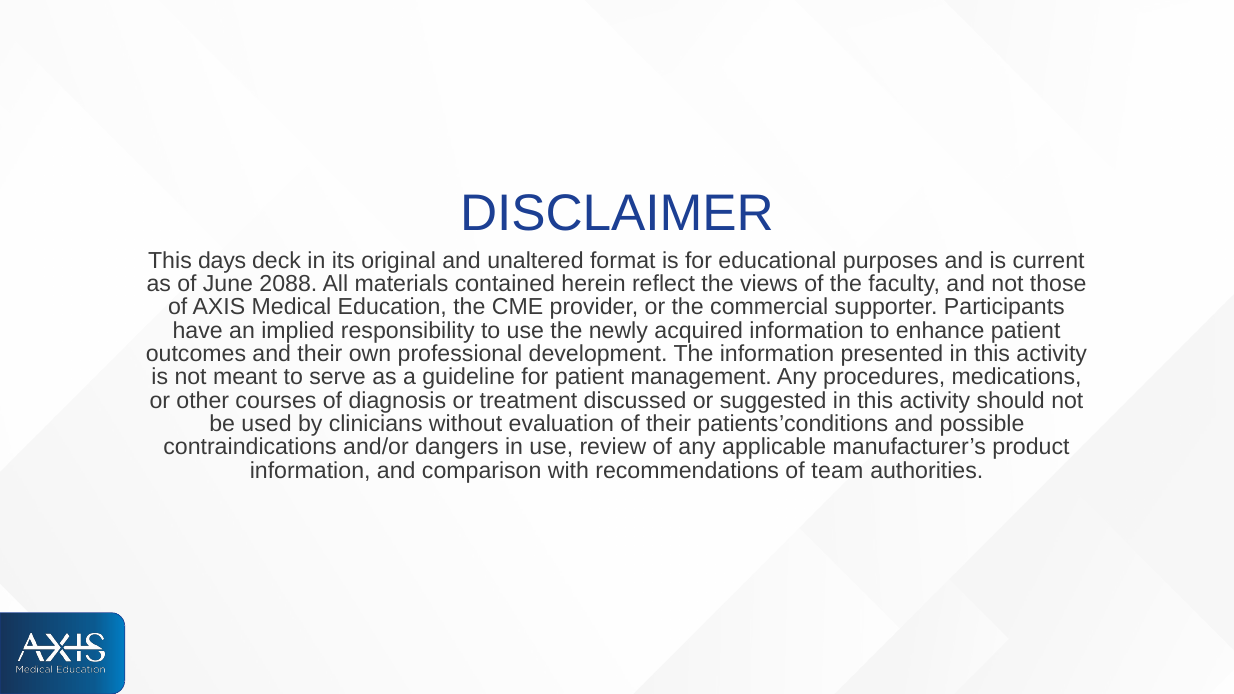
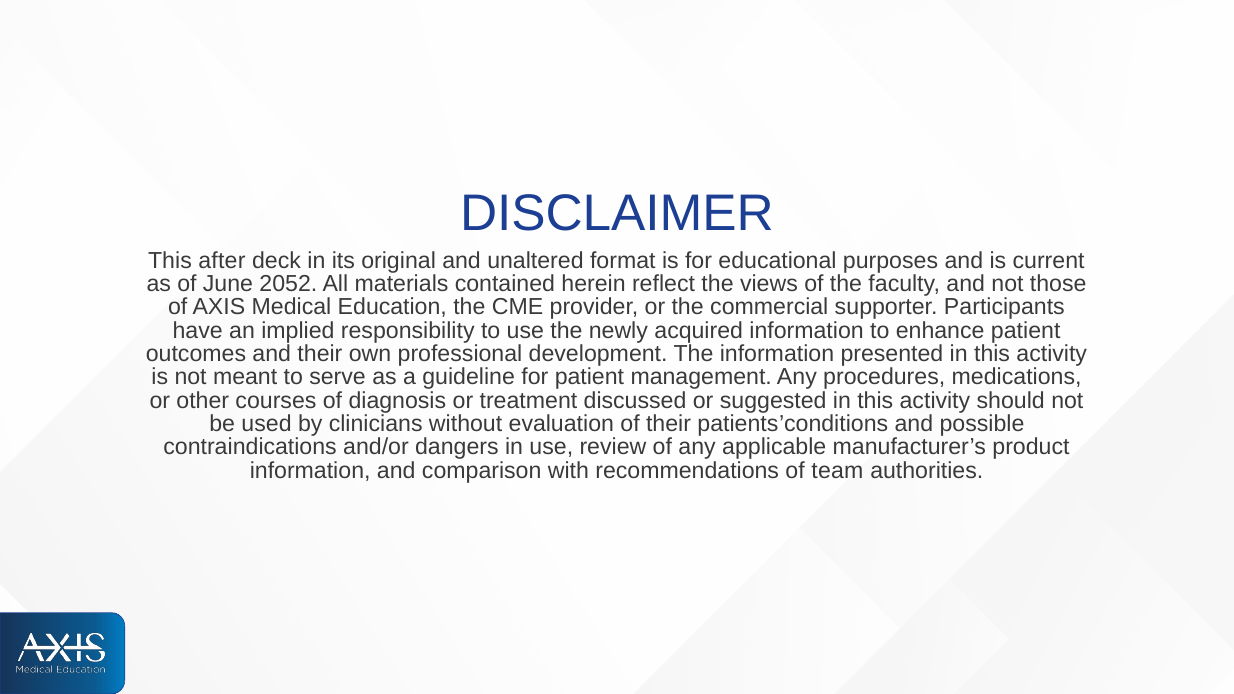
days: days -> after (222, 261)
2088: 2088 -> 2052 (288, 284)
